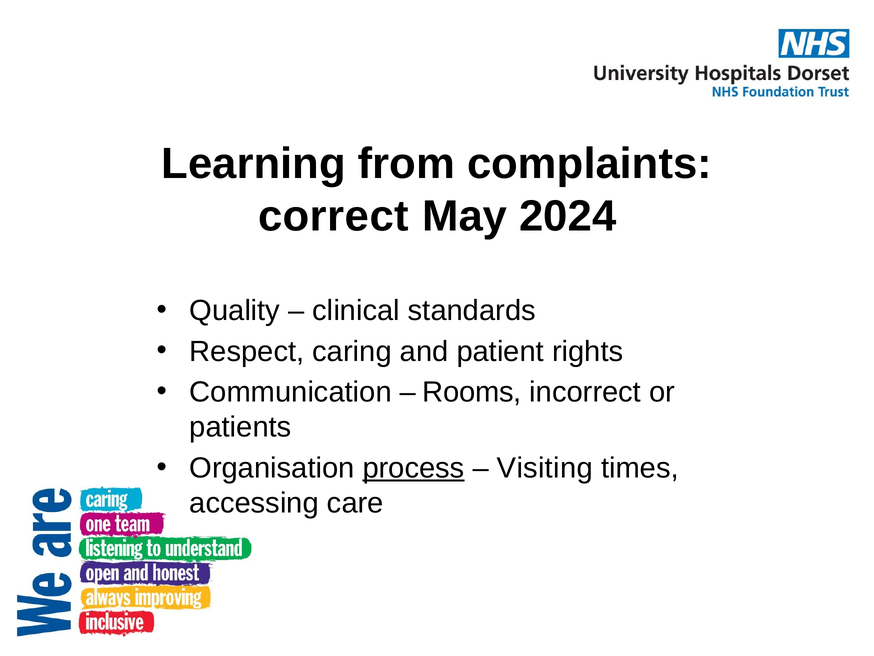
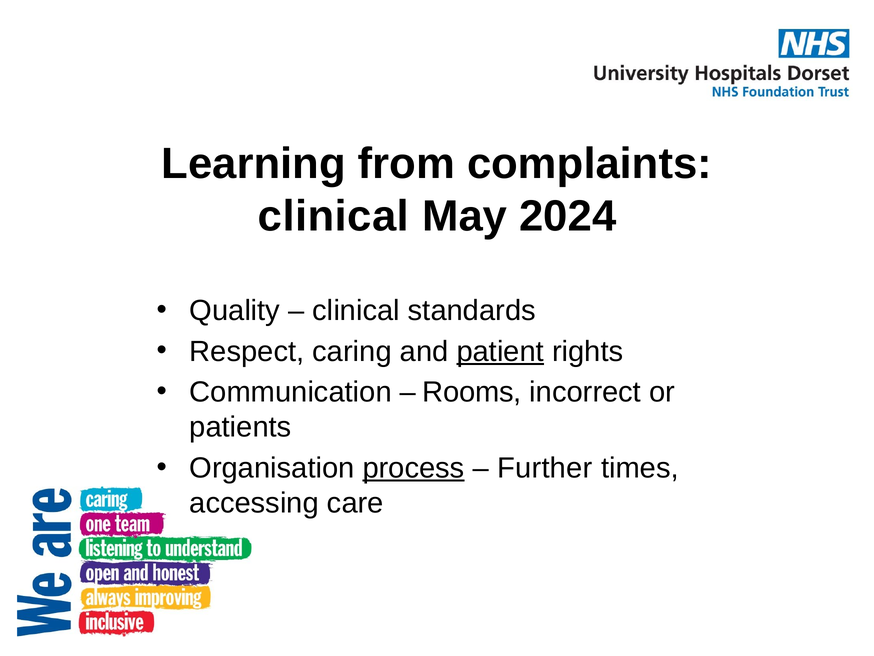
correct: correct -> clinical (333, 216)
patient underline: none -> present (500, 351)
Visiting: Visiting -> Further (545, 468)
